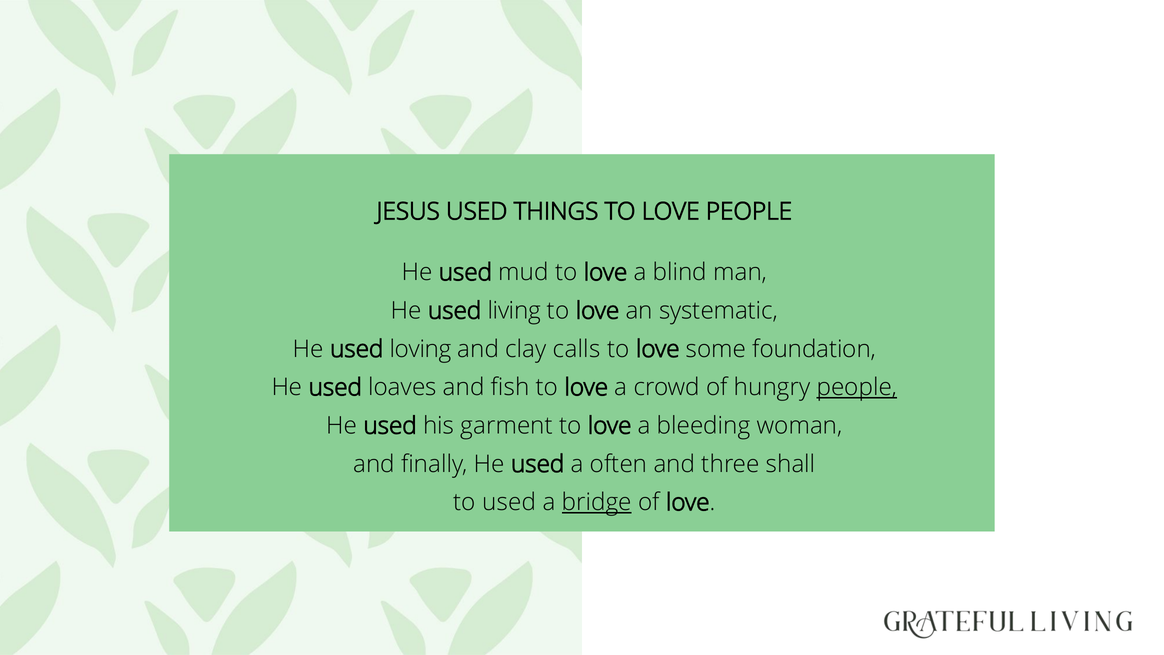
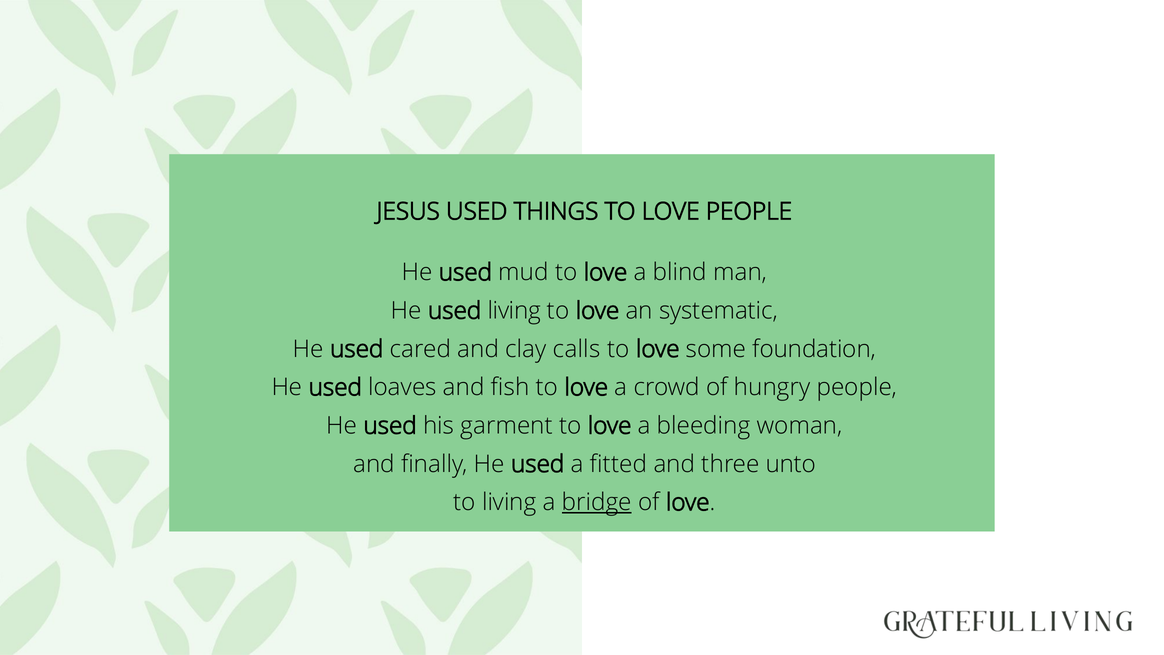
loving: loving -> cared (420, 349)
people underline: present -> none (857, 387)
often: often -> fitted (618, 464)
shall: shall -> unto (791, 464)
to used: used -> living (509, 502)
